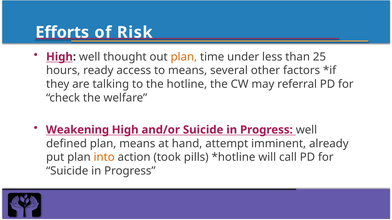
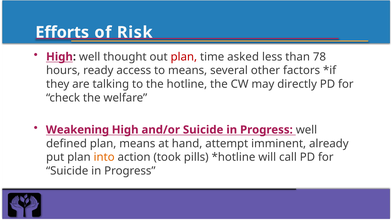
plan colour: orange -> red (184, 57)
under: under -> asked (243, 57)
25: 25 -> 78 (319, 57)
referral: referral -> directly (297, 84)
